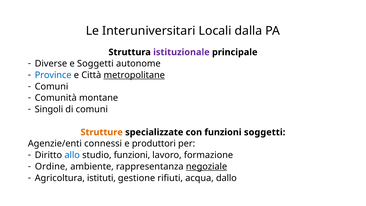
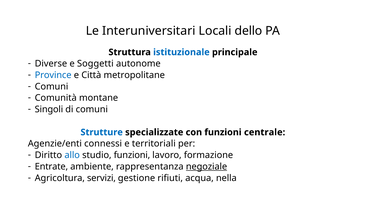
dalla: dalla -> dello (248, 31)
istituzionale colour: purple -> blue (181, 52)
metropolitane underline: present -> none (134, 75)
Strutture colour: orange -> blue (102, 132)
funzioni soggetti: soggetti -> centrale (265, 132)
produttori: produttori -> territoriali (154, 144)
Ordine: Ordine -> Entrate (51, 166)
istituti: istituti -> servizi (101, 178)
dallo: dallo -> nella (226, 178)
